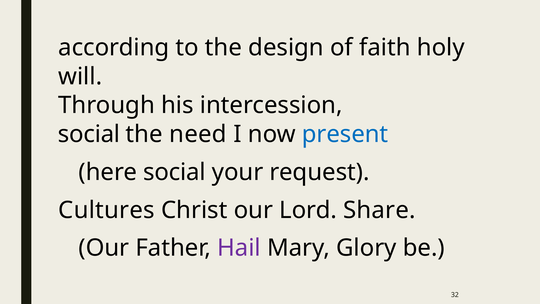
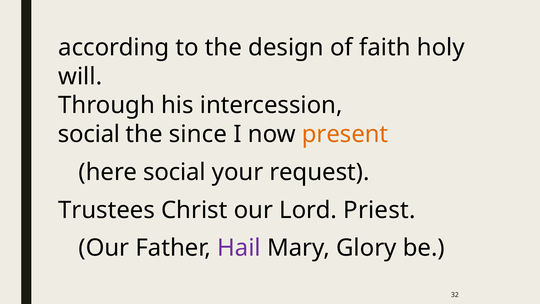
need: need -> since (198, 134)
present colour: blue -> orange (345, 134)
Cultures: Cultures -> Trustees (107, 210)
Share: Share -> Priest (379, 210)
